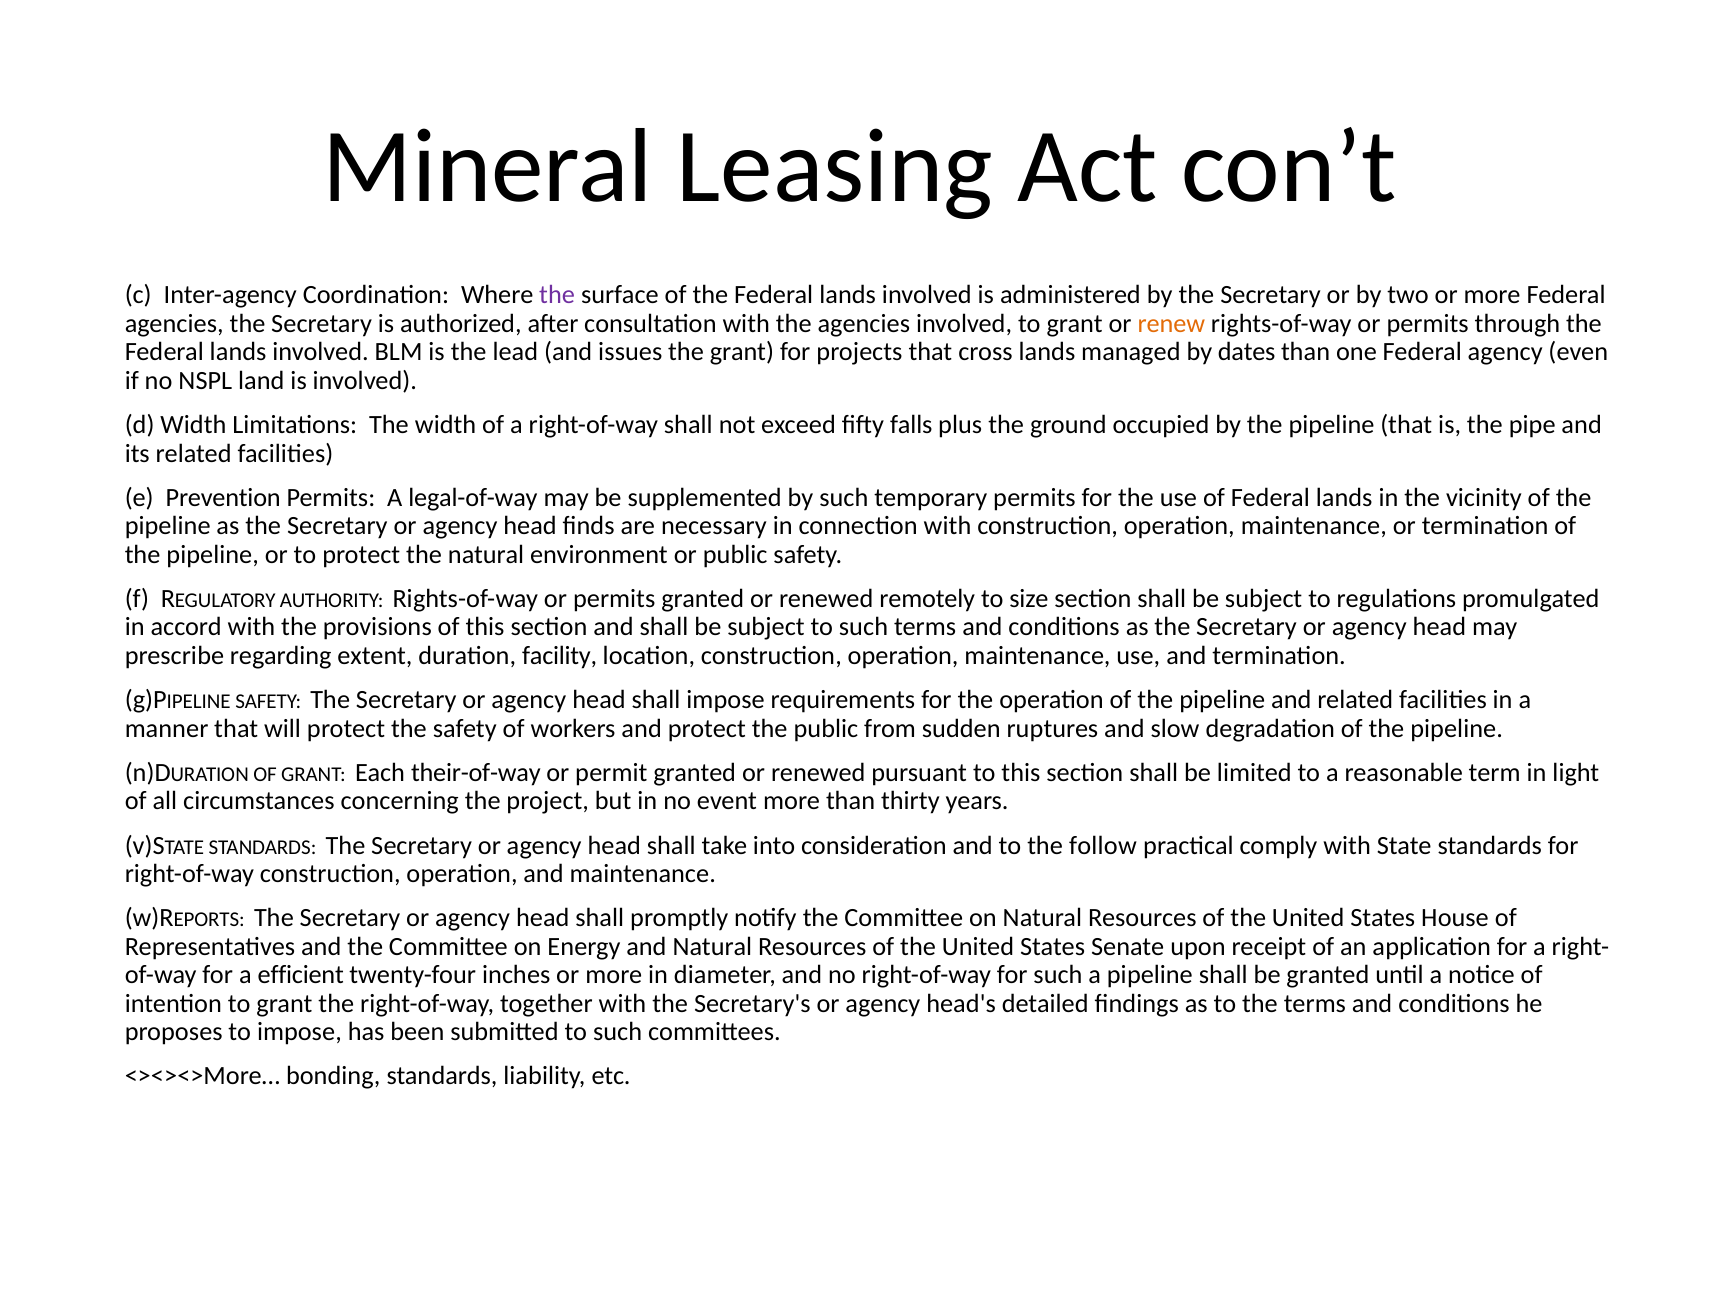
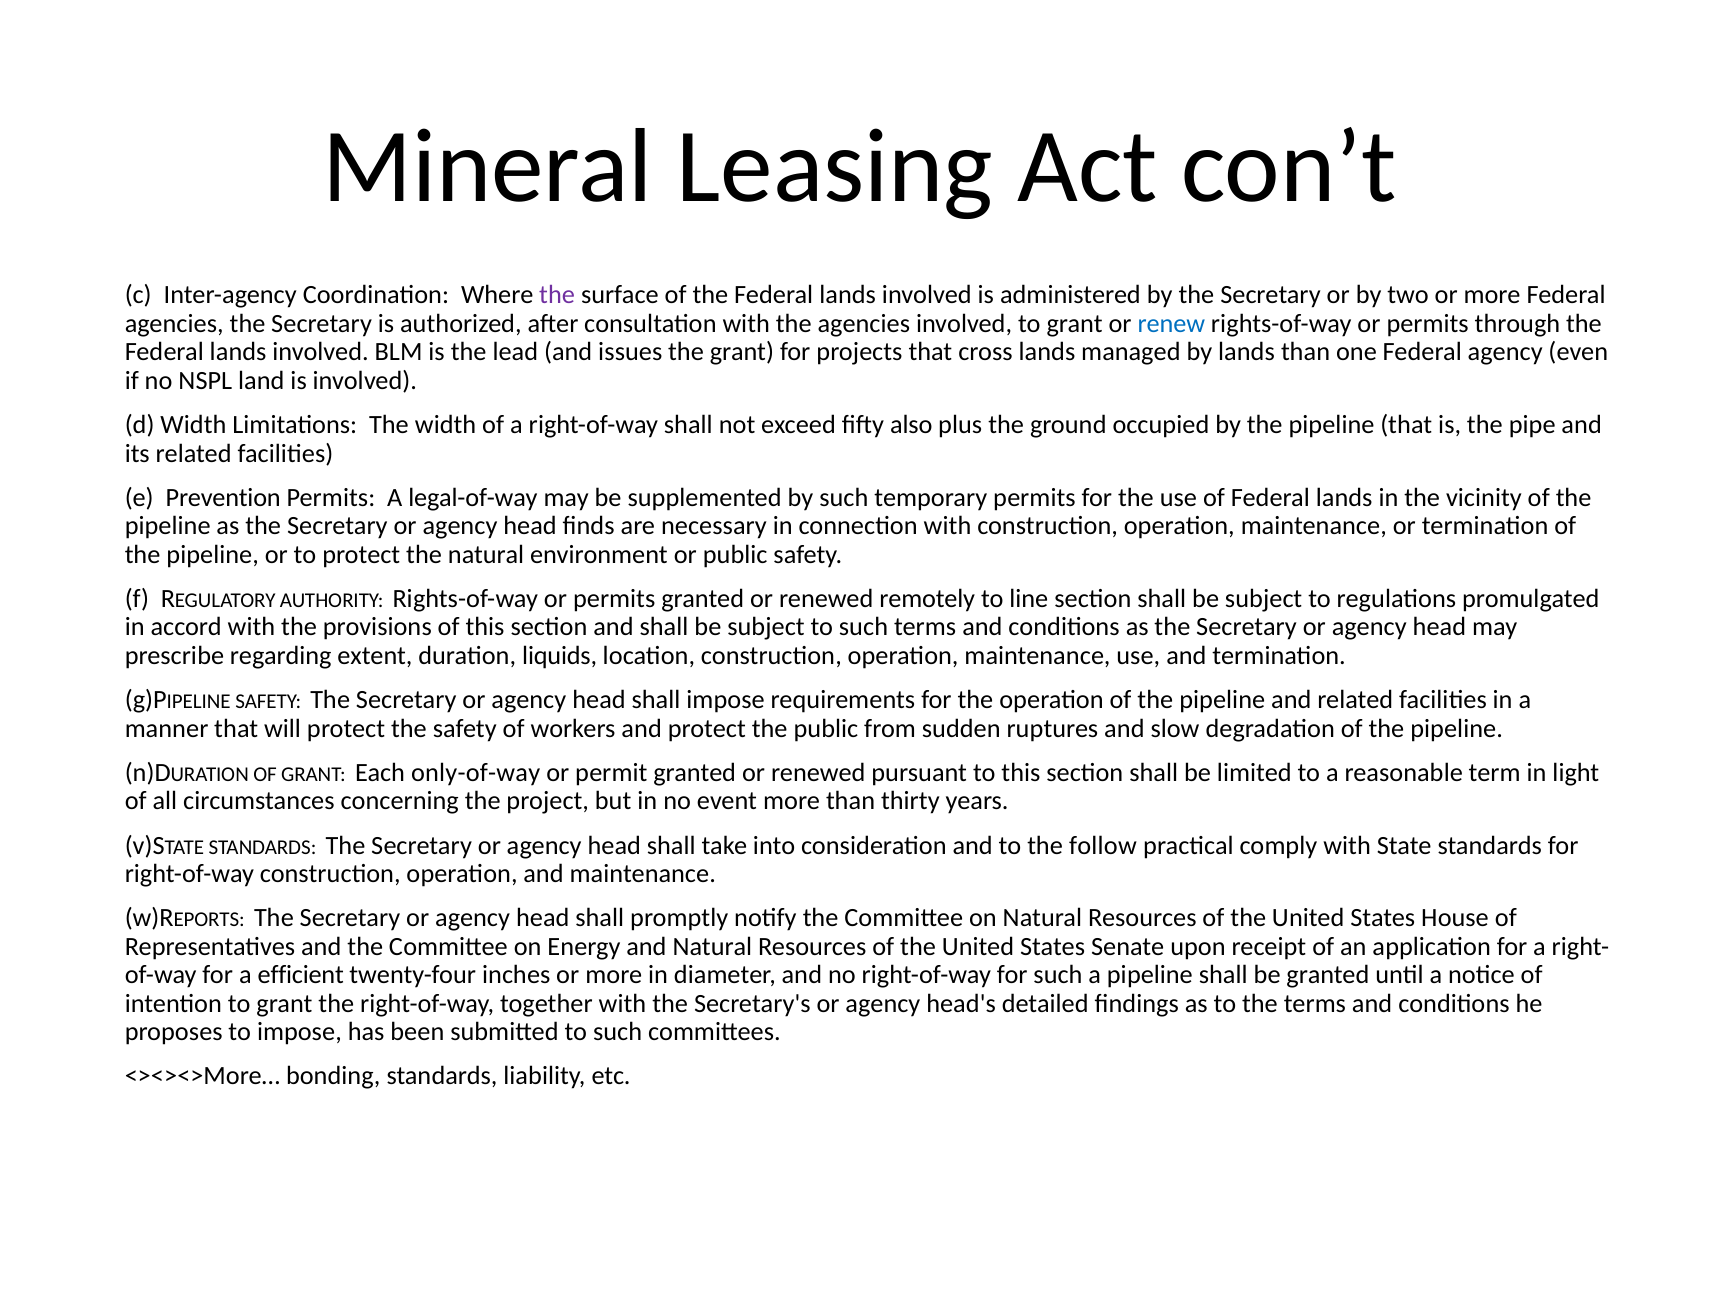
renew colour: orange -> blue (1171, 324)
by dates: dates -> lands (1246, 352)
falls: falls -> also (911, 425)
size: size -> line (1029, 599)
facility: facility -> liquids (560, 656)
their-of-way: their-of-way -> only-of-way (476, 773)
